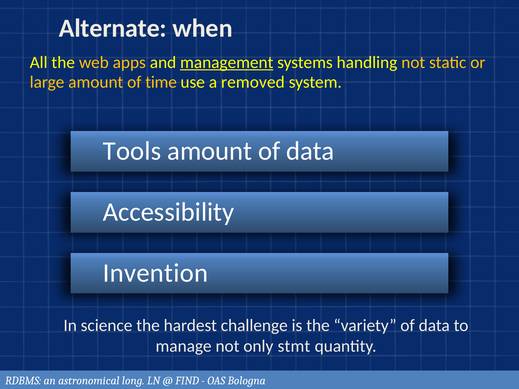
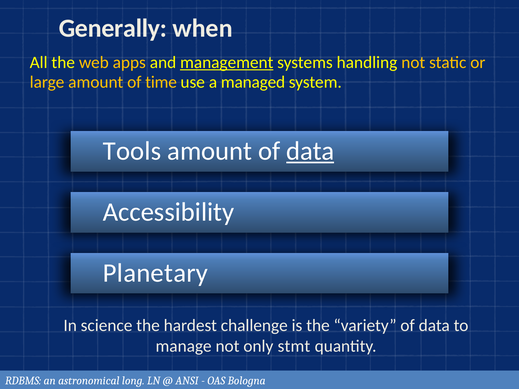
Alternate: Alternate -> Generally (113, 28)
removed: removed -> managed (253, 82)
data underline: none -> present (310, 151)
Invention: Invention -> Planetary (155, 273)
FIND: FIND -> ANSI (187, 381)
